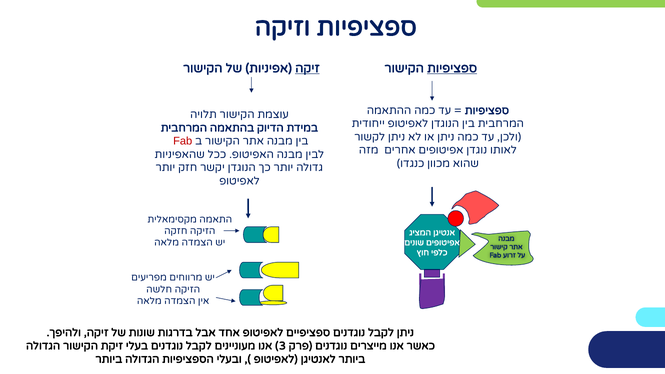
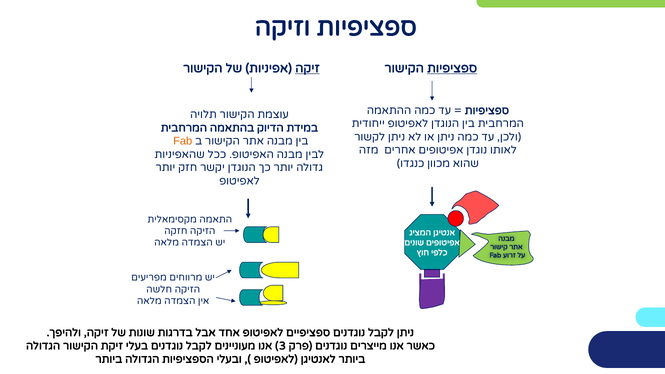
Fab colour: red -> orange (183, 141)
